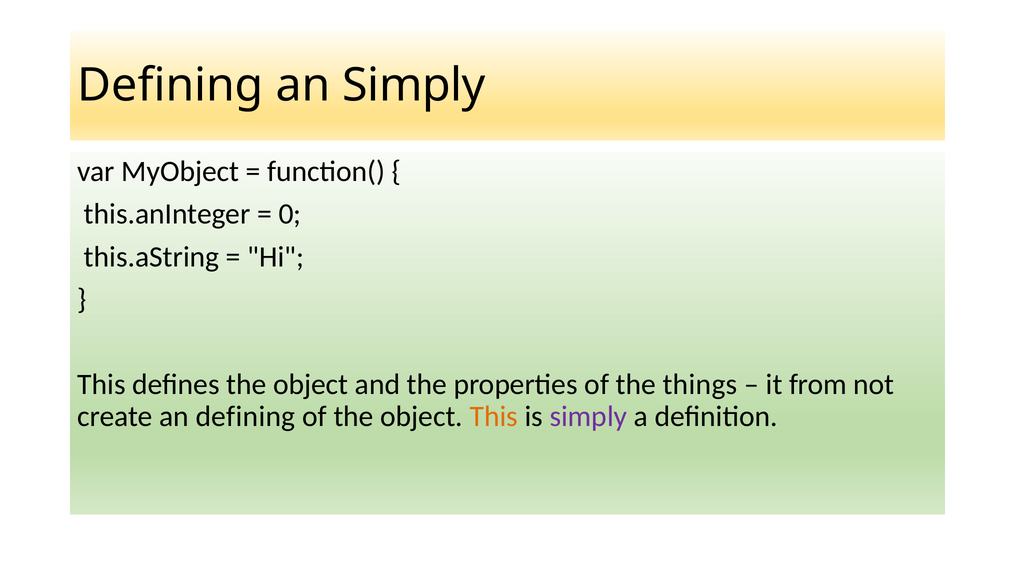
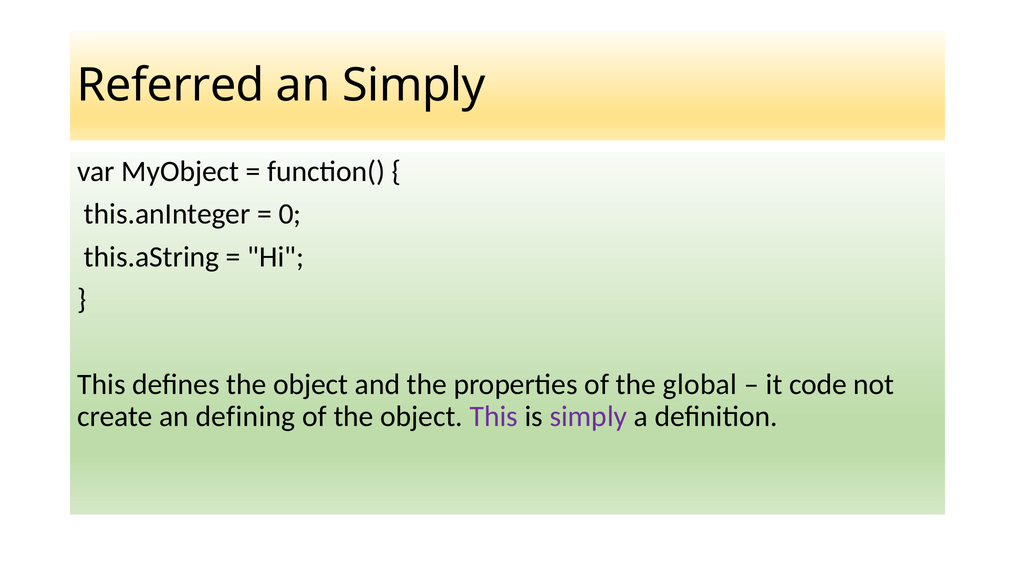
Defining: Defining -> Referred (171, 85)
things: things -> global (700, 384)
from: from -> code (818, 384)
This colour: orange -> purple (494, 416)
